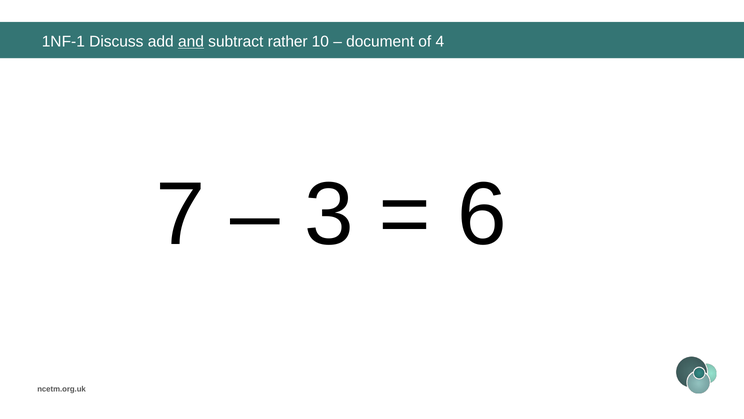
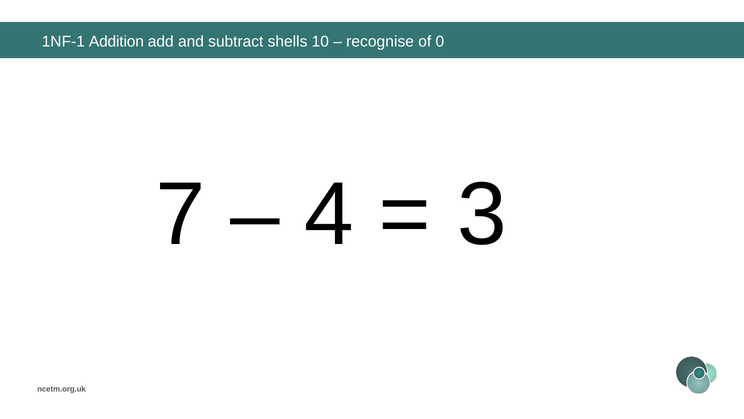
Discuss: Discuss -> Addition (116, 42)
and underline: present -> none (191, 42)
rather: rather -> shells (288, 42)
document: document -> recognise (380, 42)
4: 4 -> 0 (440, 42)
3: 3 -> 4 (329, 215)
6: 6 -> 3 (482, 215)
